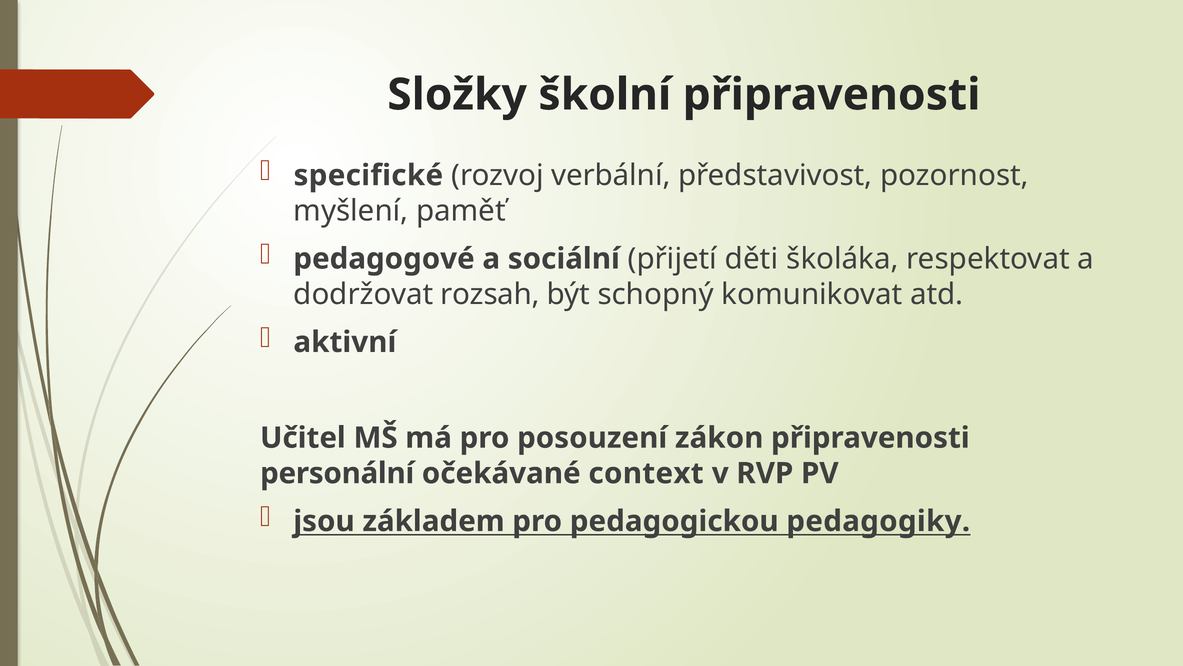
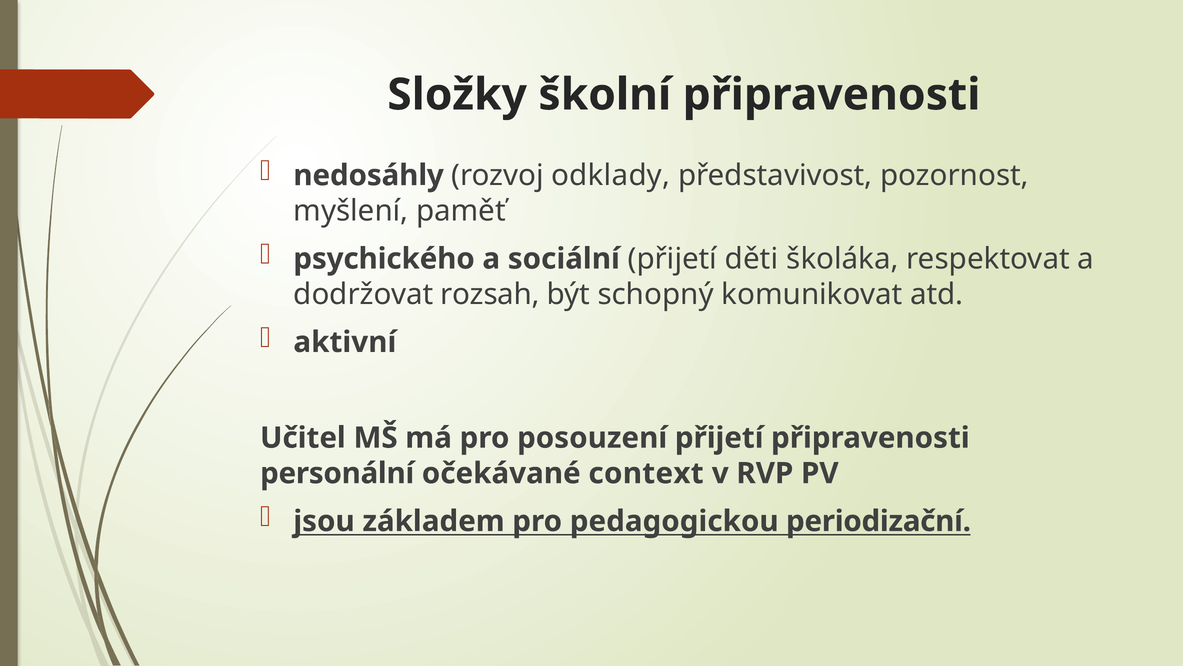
specifické: specifické -> nedosáhly (369, 175)
verbální: verbální -> odklady (611, 175)
pedagogové: pedagogové -> psychického (384, 259)
posouzení zákon: zákon -> přijetí (719, 438)
pedagogiky: pedagogiky -> periodizační (878, 521)
